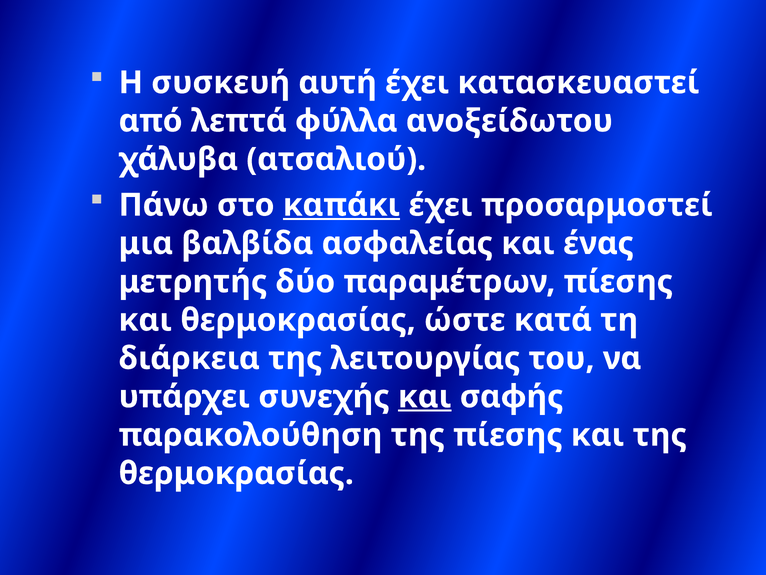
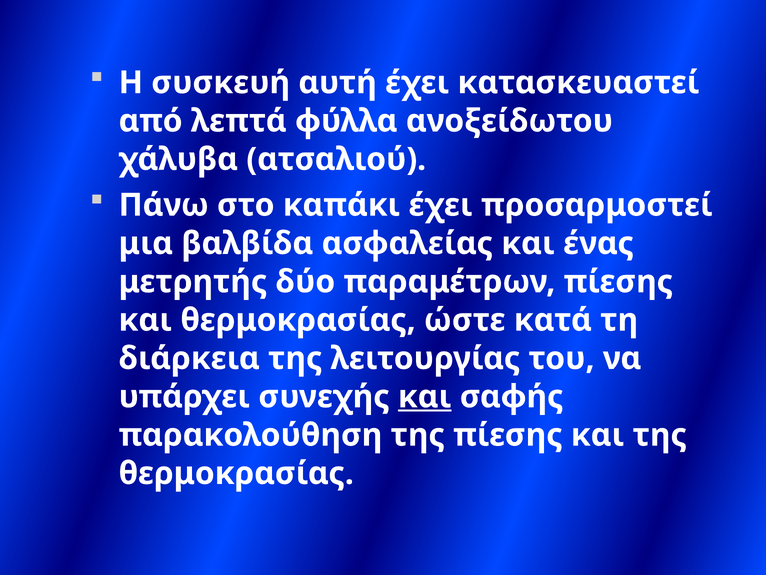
καπάκι underline: present -> none (342, 205)
